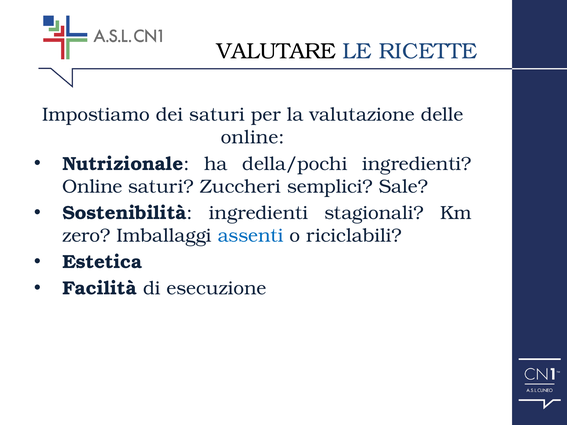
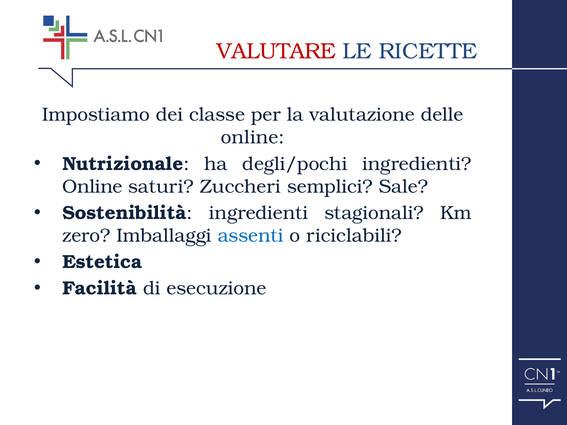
VALUTARE colour: black -> red (276, 51)
dei saturi: saturi -> classe (217, 115)
della/pochi: della/pochi -> degli/pochi (295, 164)
